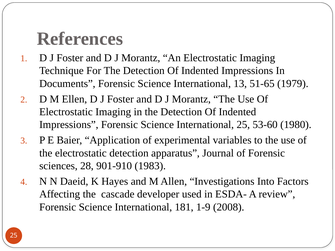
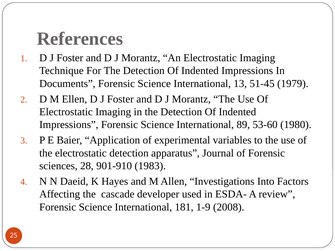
51-65: 51-65 -> 51-45 (262, 84)
International 25: 25 -> 89 (243, 125)
